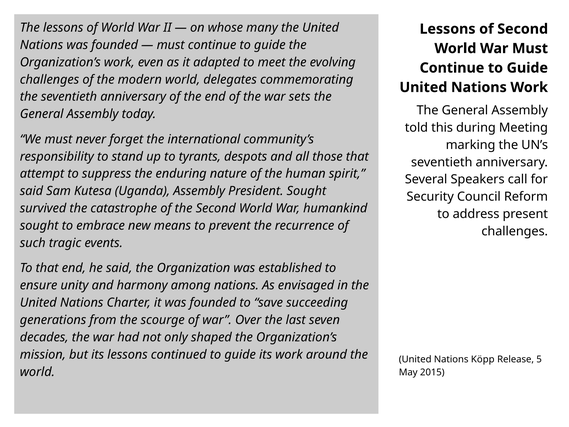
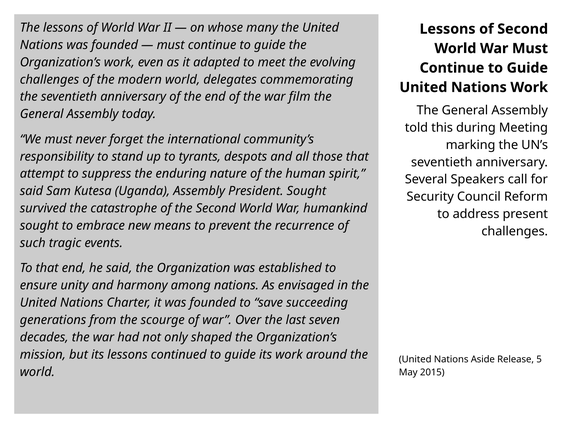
sets: sets -> film (300, 97)
Köpp: Köpp -> Aside (483, 359)
